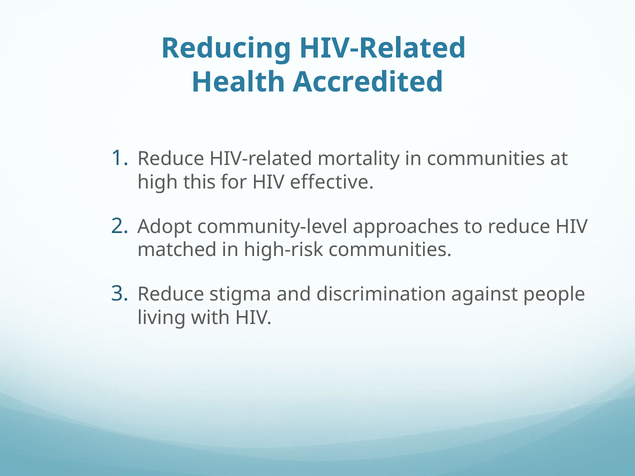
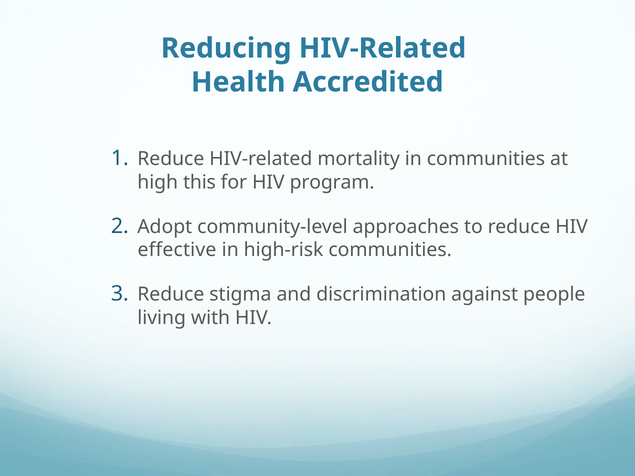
effective: effective -> program (332, 182)
matched: matched -> effective (177, 250)
